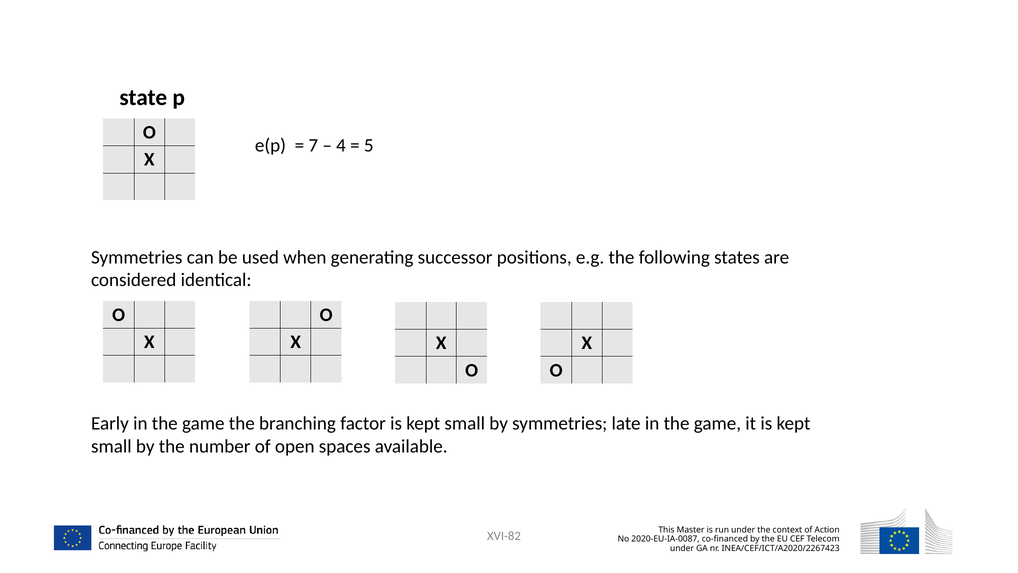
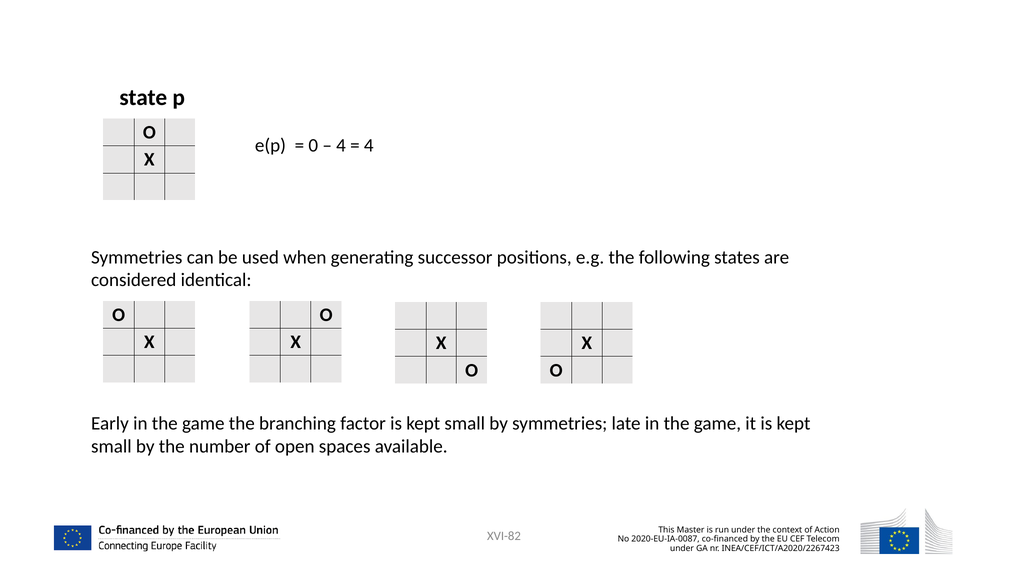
7: 7 -> 0 (313, 145)
5: 5 -> 4 (369, 145)
